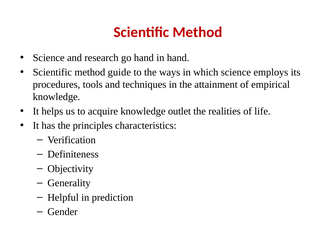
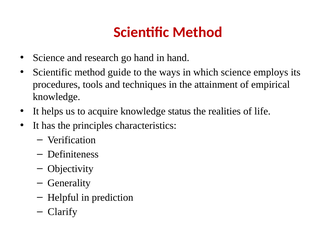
outlet: outlet -> status (179, 111)
Gender: Gender -> Clarify (62, 212)
